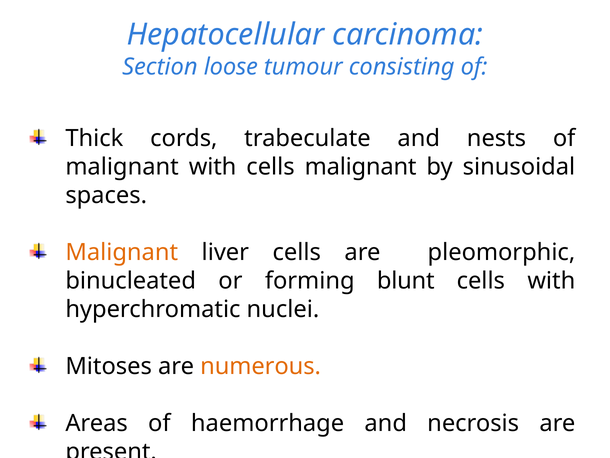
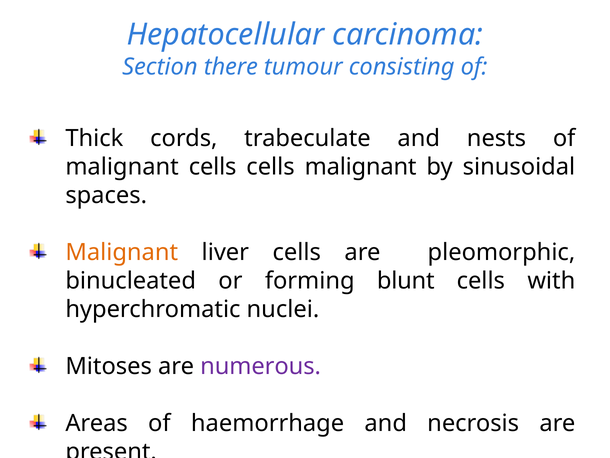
loose: loose -> there (231, 67)
malignant with: with -> cells (213, 167)
numerous colour: orange -> purple (261, 366)
